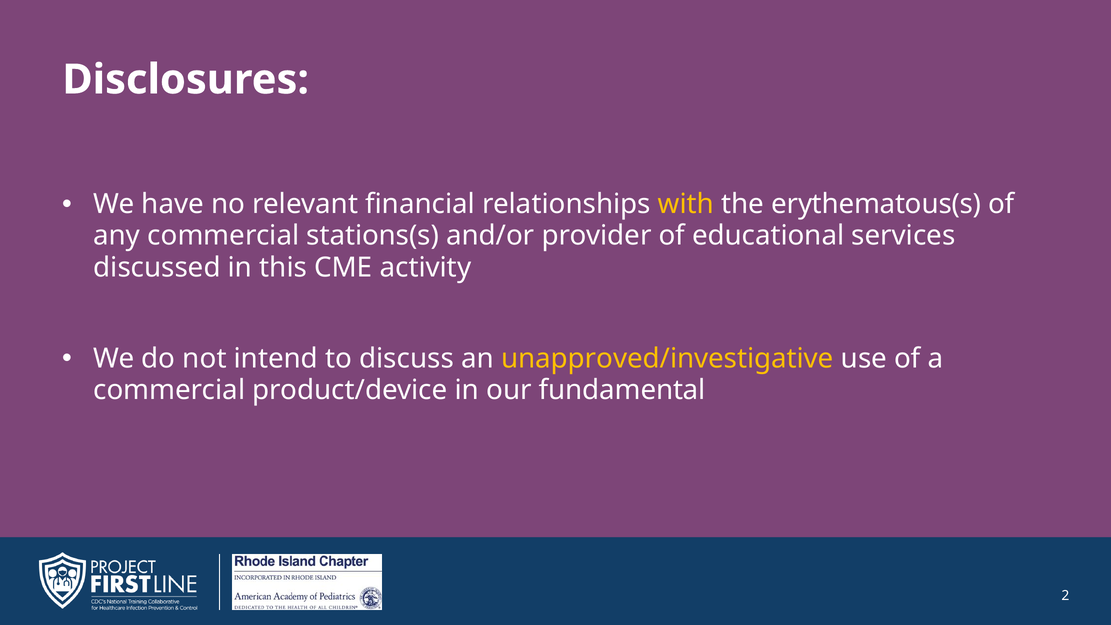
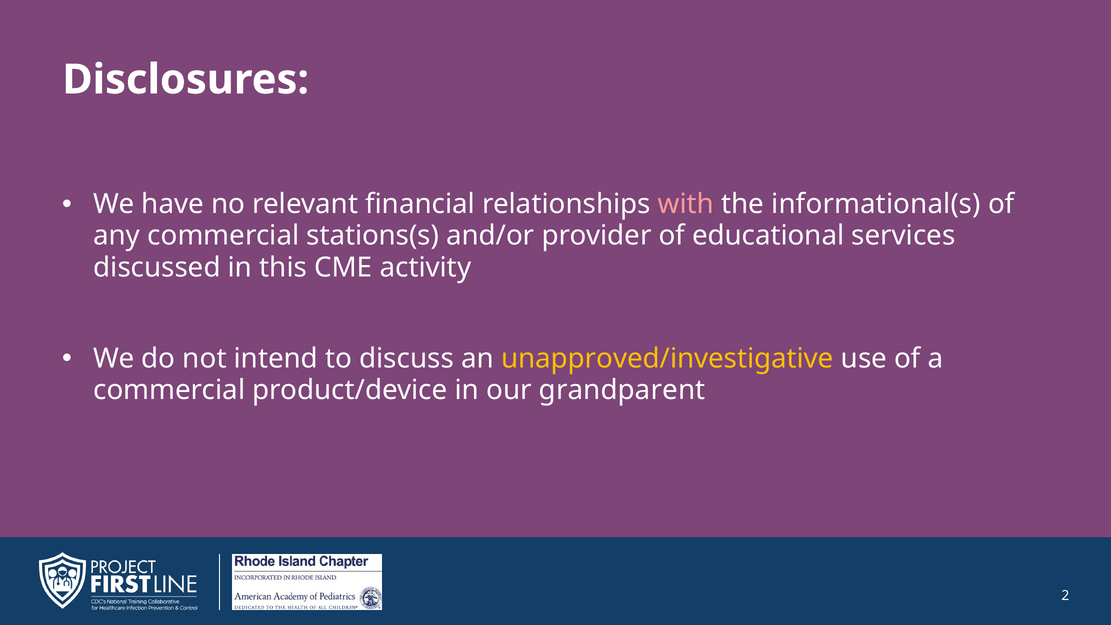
with colour: yellow -> pink (686, 204)
erythematous(s: erythematous(s -> informational(s (876, 204)
fundamental: fundamental -> grandparent (622, 390)
